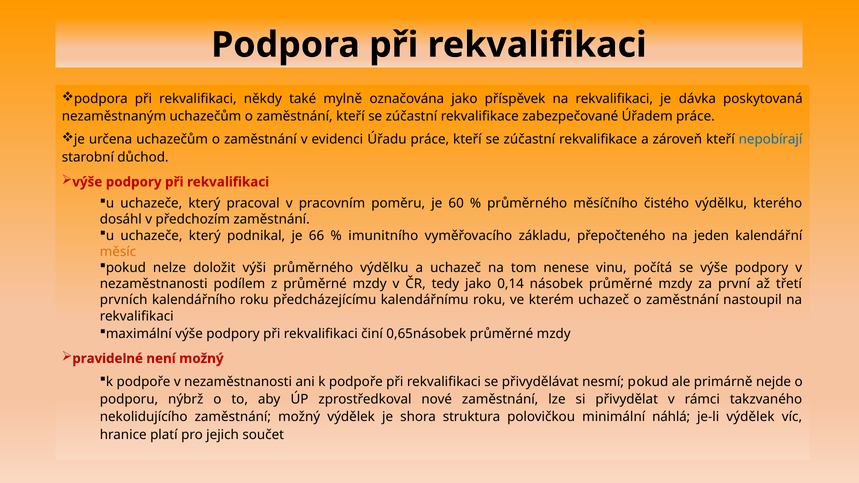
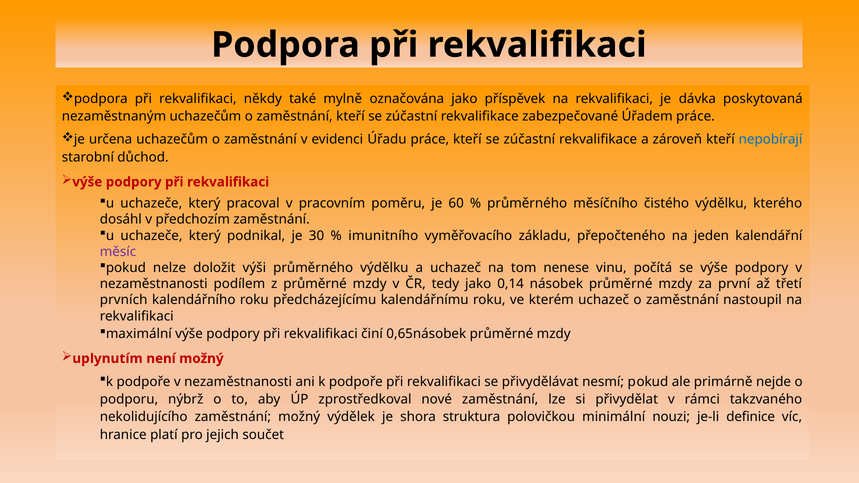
66: 66 -> 30 (317, 236)
měsíc colour: orange -> purple (118, 252)
pravidelné: pravidelné -> uplynutím (107, 359)
náhlá: náhlá -> nouzi (671, 417)
je-li výdělek: výdělek -> definice (751, 417)
